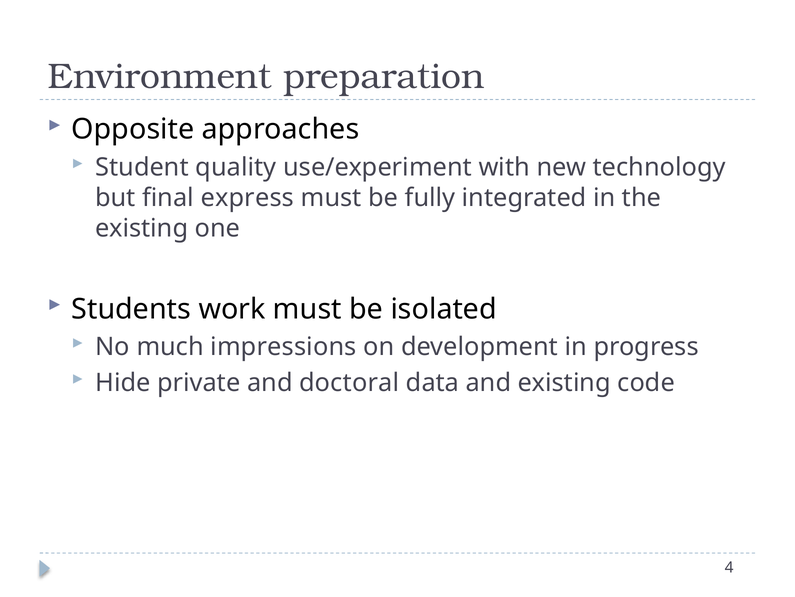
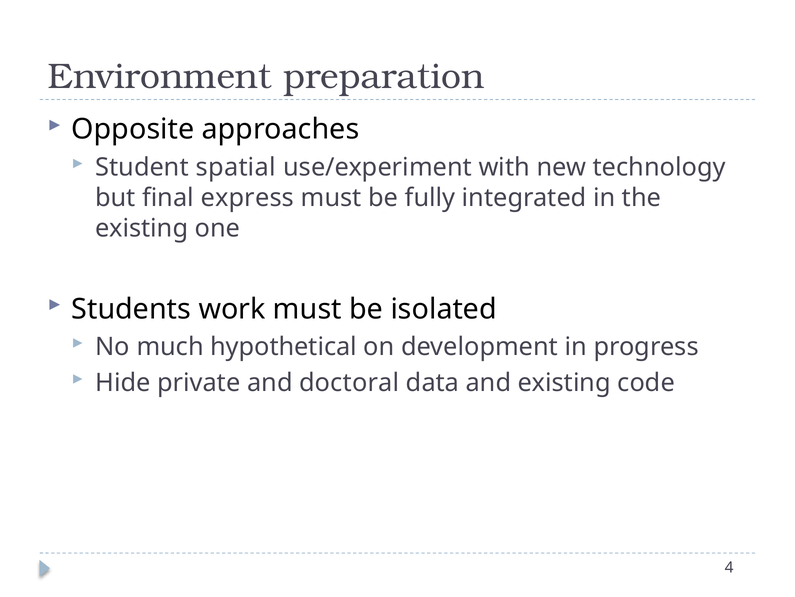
quality: quality -> spatial (236, 167)
impressions: impressions -> hypothetical (284, 346)
